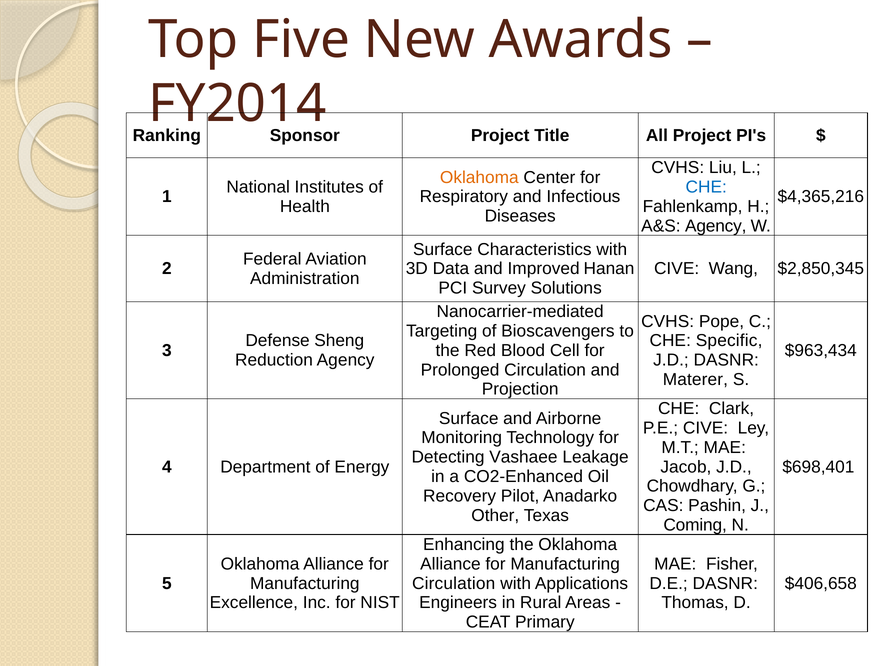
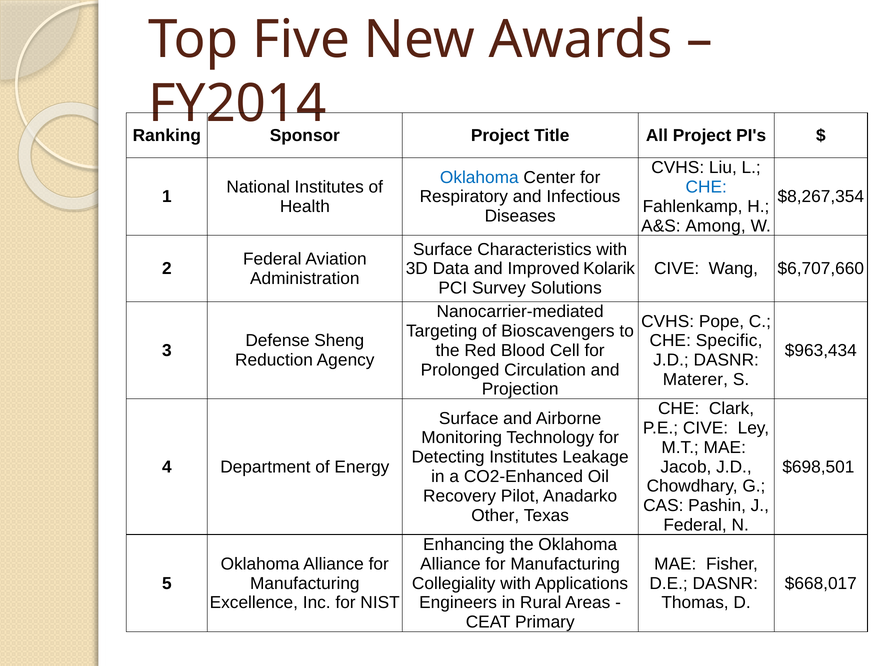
Oklahoma colour: orange -> blue (479, 177)
$4,365,216: $4,365,216 -> $8,267,354 (821, 197)
A&S Agency: Agency -> Among (716, 226)
Hanan: Hanan -> Kolarik (609, 269)
$2,850,345: $2,850,345 -> $6,707,660 (821, 269)
Detecting Vashaee: Vashaee -> Institutes (523, 457)
$698,401: $698,401 -> $698,501 (818, 467)
Coming: Coming -> Federal (695, 525)
Circulation: Circulation -> Collegiality (454, 583)
$406,658: $406,658 -> $668,017 (821, 583)
